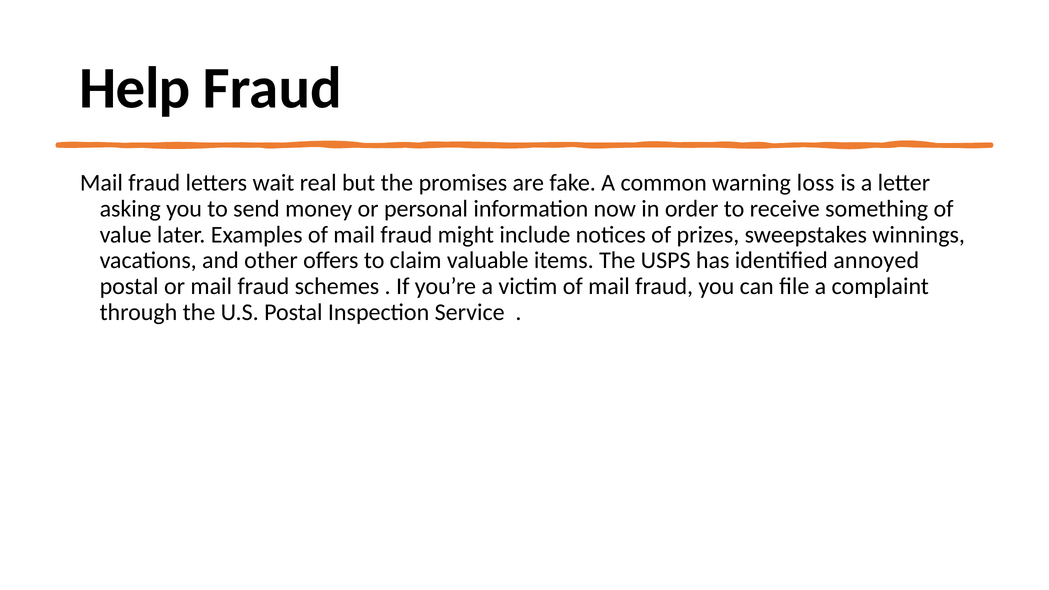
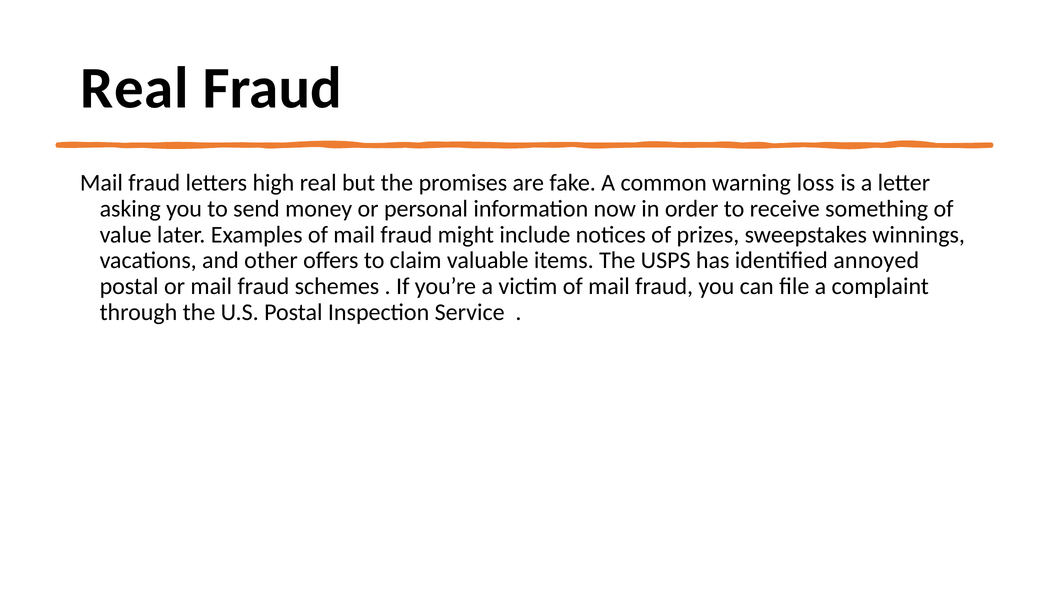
Help: Help -> Real (134, 88)
wait: wait -> high (273, 183)
